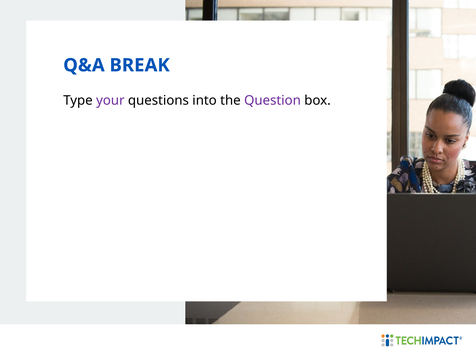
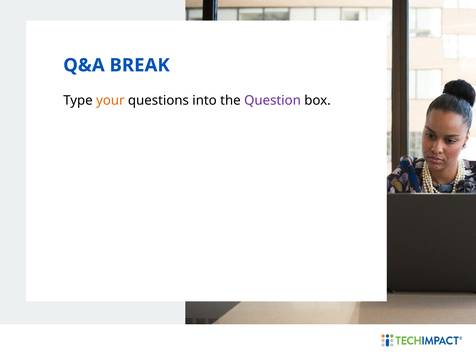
your colour: purple -> orange (110, 101)
